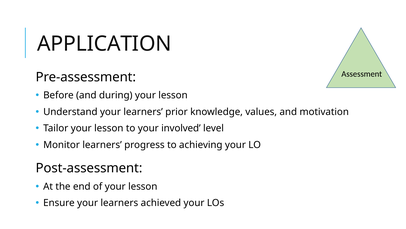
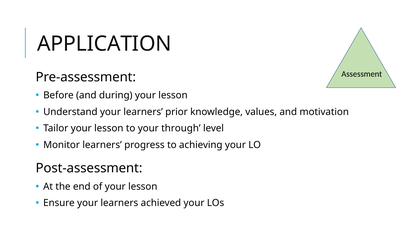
involved: involved -> through (181, 128)
